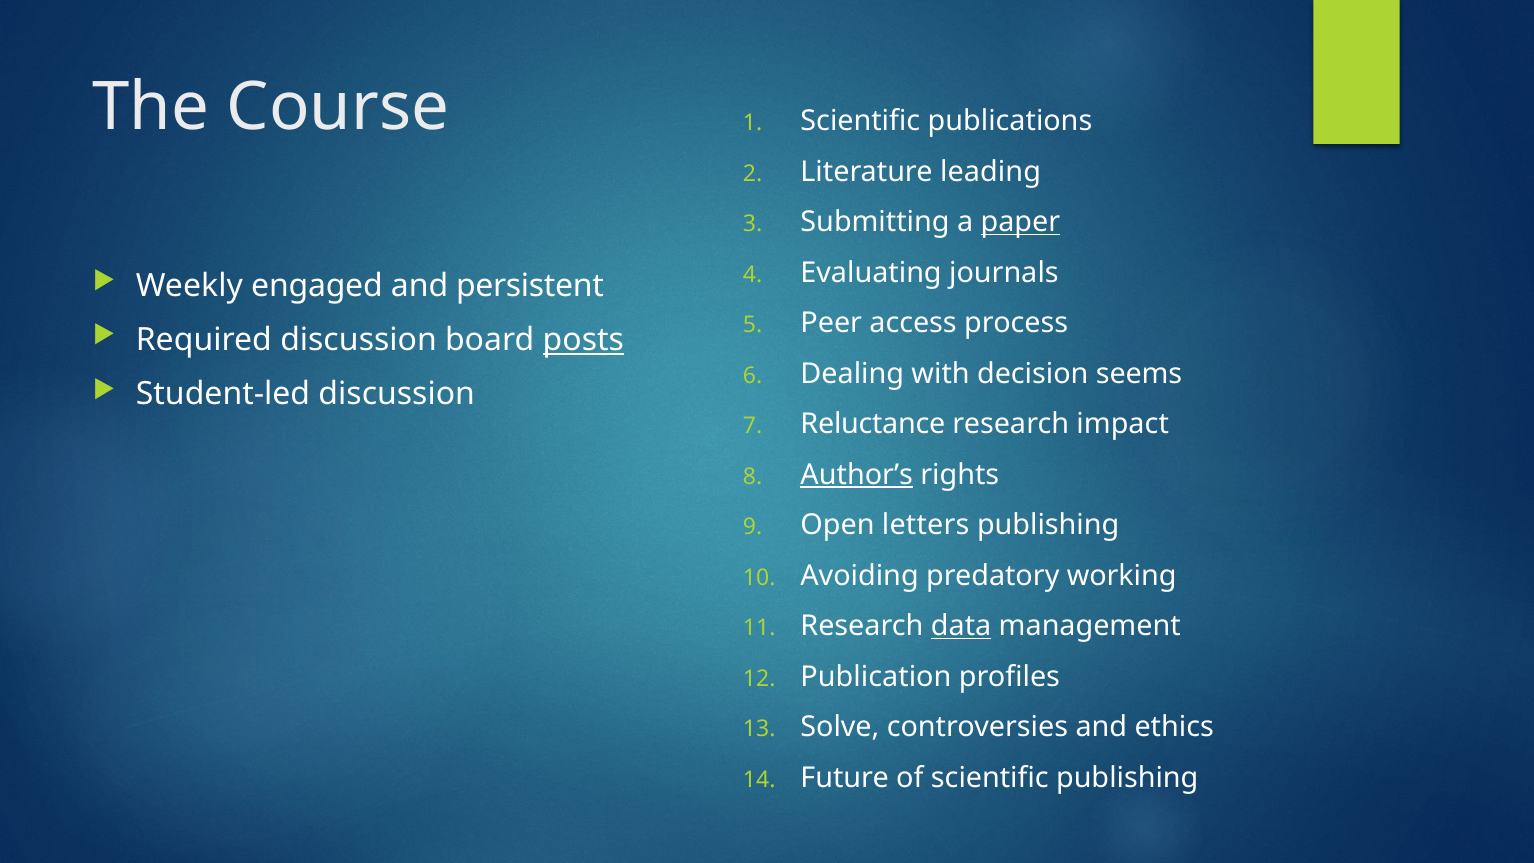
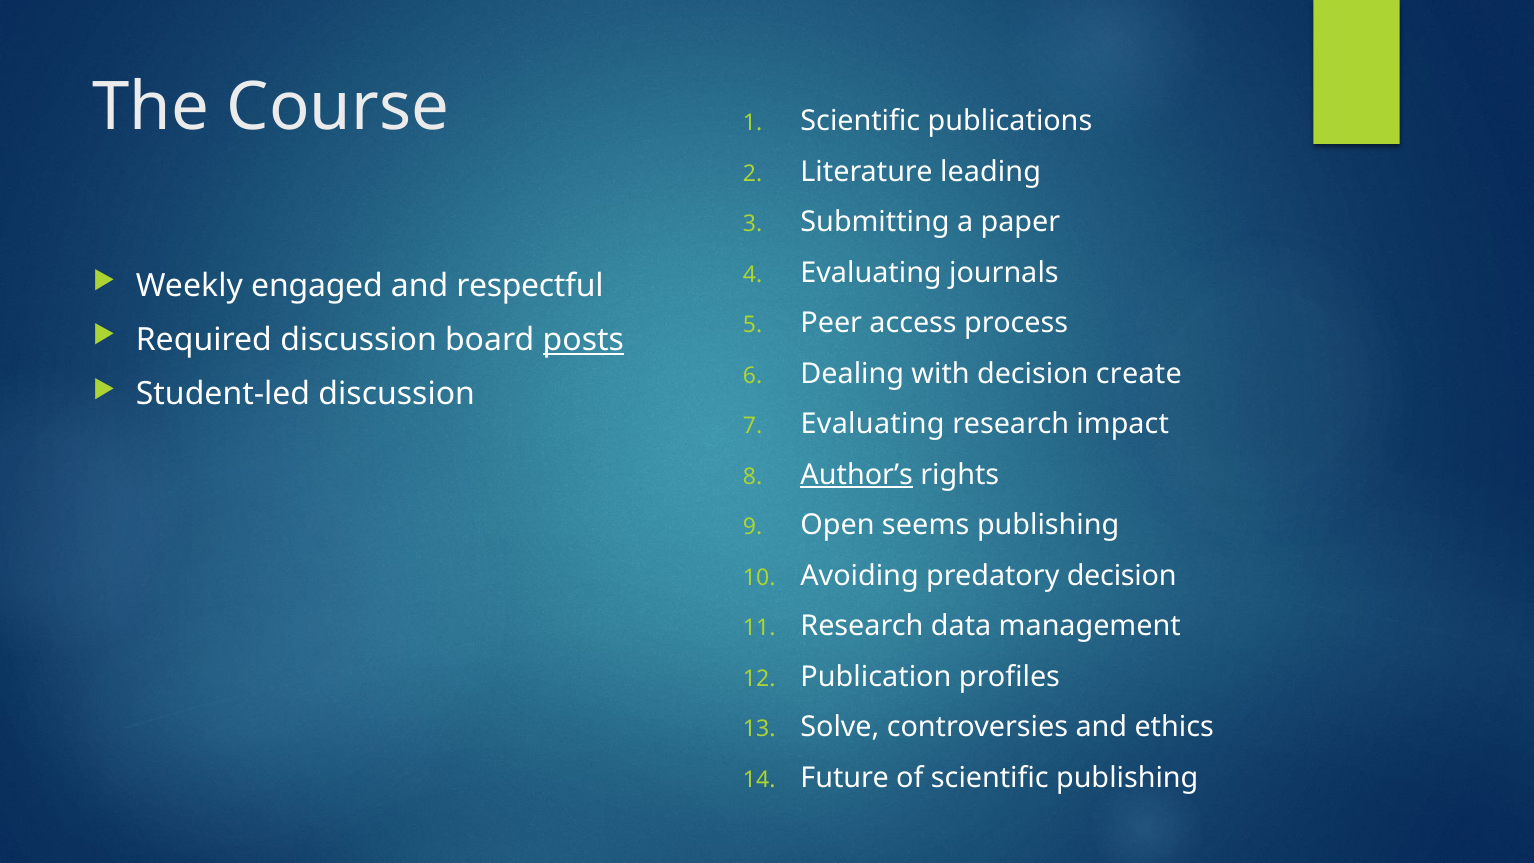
paper underline: present -> none (1020, 222)
persistent: persistent -> respectful (530, 285)
seems: seems -> create (1139, 374)
Reluctance: Reluctance -> Evaluating (873, 424)
letters: letters -> seems (926, 525)
predatory working: working -> decision (1122, 576)
data underline: present -> none (961, 626)
